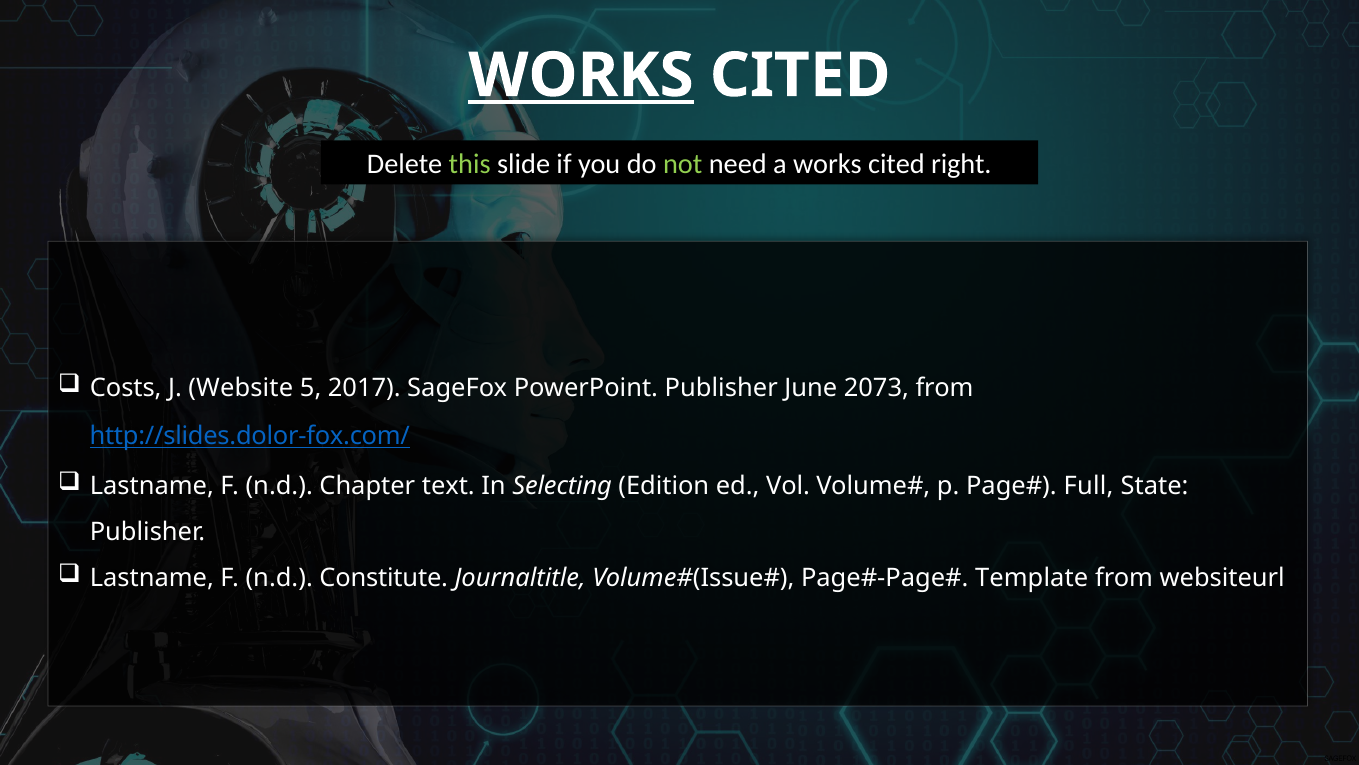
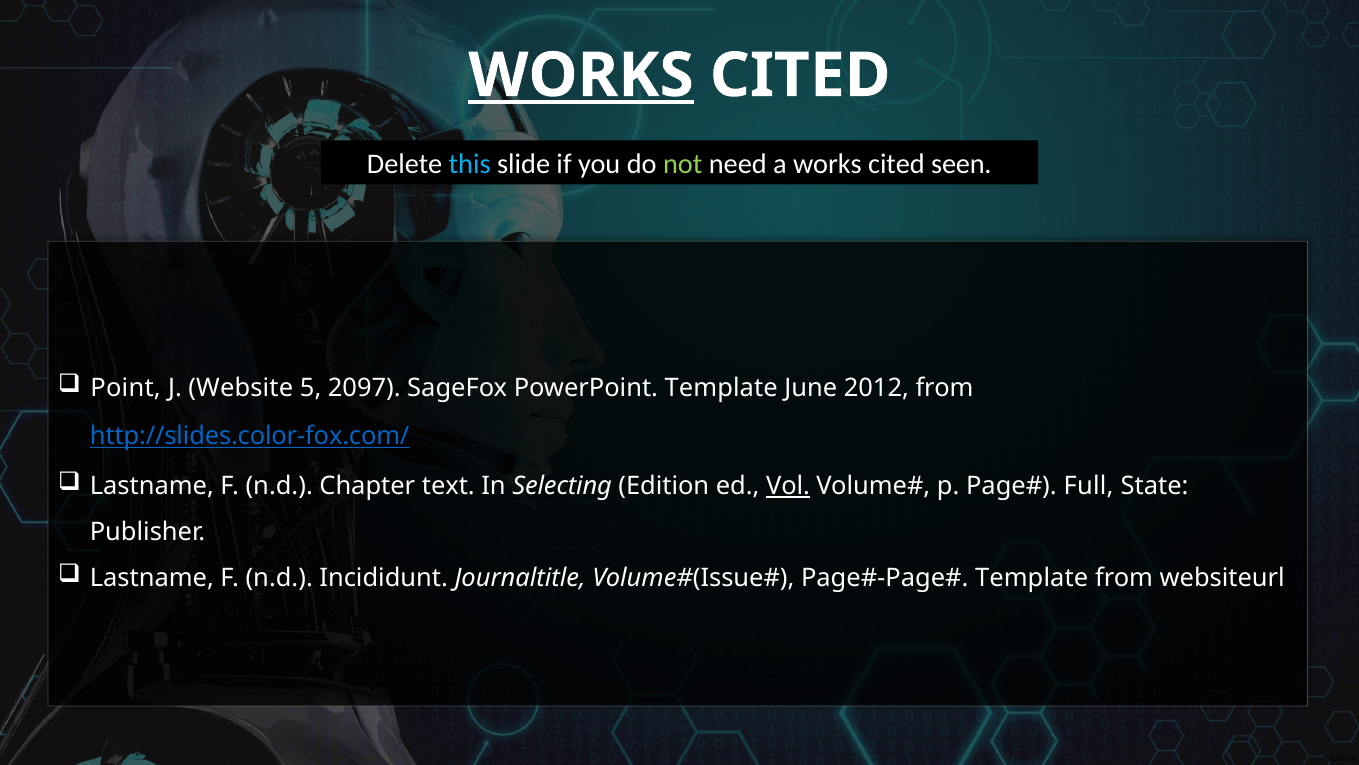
this colour: light green -> light blue (470, 164)
right: right -> seen (961, 164)
Costs: Costs -> Point (126, 388)
2017: 2017 -> 2097 (364, 388)
PowerPoint Publisher: Publisher -> Template (721, 388)
2073: 2073 -> 2012 (876, 388)
http://slides.dolor-fox.com/: http://slides.dolor-fox.com/ -> http://slides.color-fox.com/ (250, 436)
Vol underline: none -> present (788, 486)
Constitute: Constitute -> Incididunt (384, 577)
